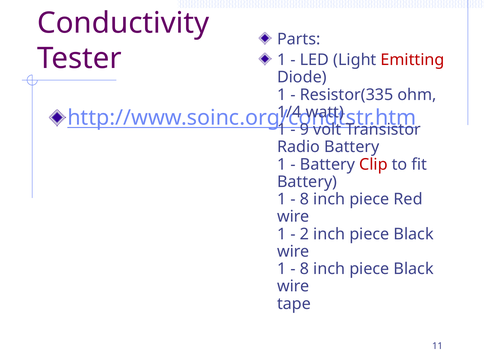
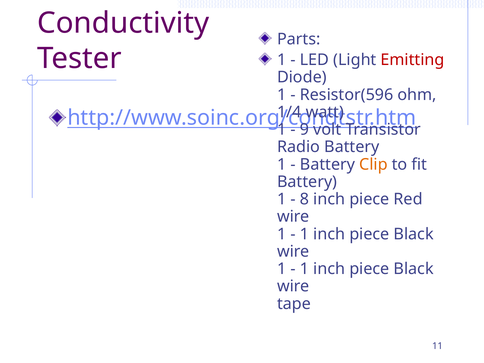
Resistor(335: Resistor(335 -> Resistor(596 (347, 95)
Clip colour: red -> orange (373, 164)
2: 2 -> 1 (304, 234)
8: 8 -> 1 (304, 269)
